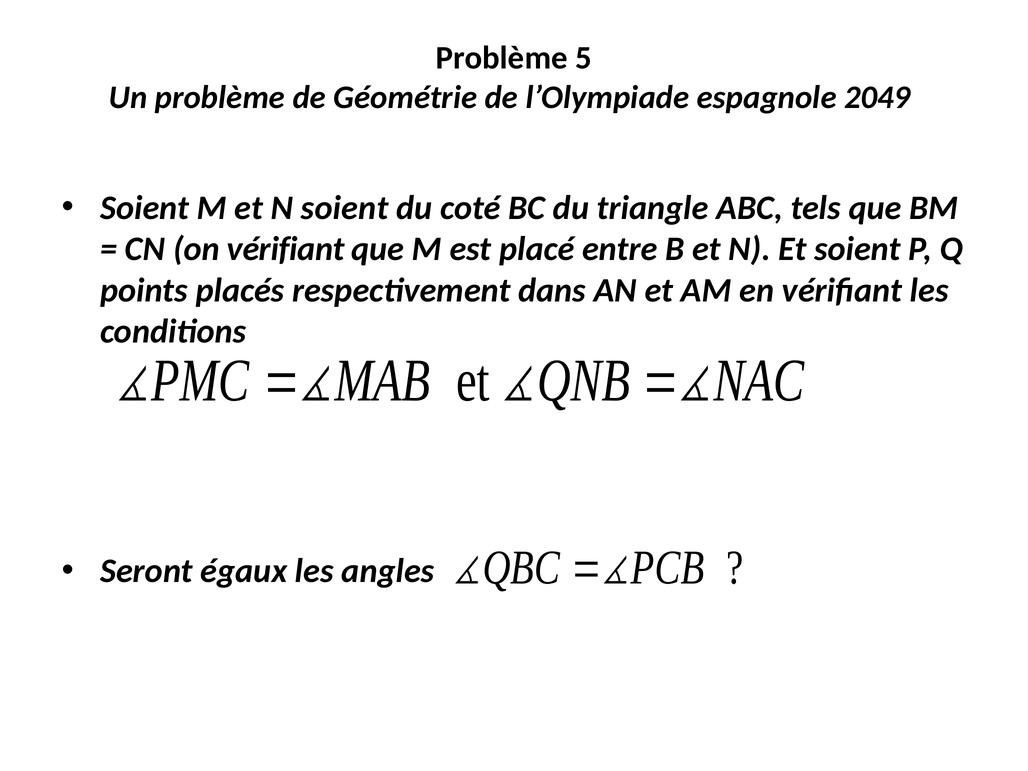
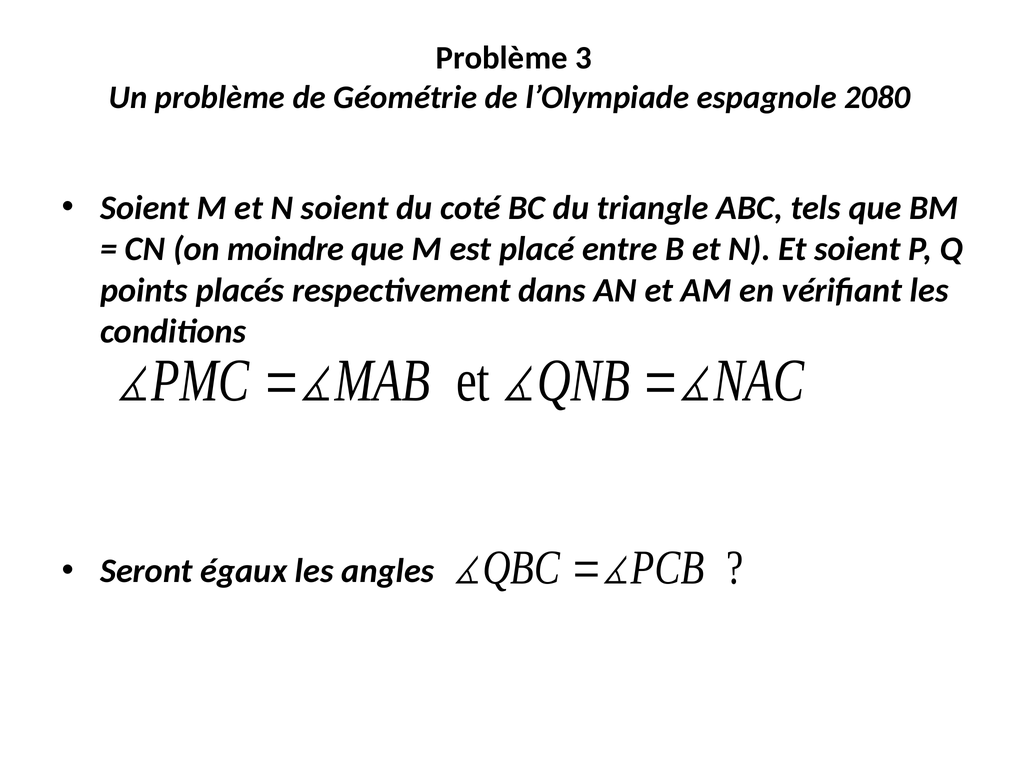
5: 5 -> 3 (584, 58)
2049: 2049 -> 2080 (877, 97)
on vérifiant: vérifiant -> moindre (286, 249)
